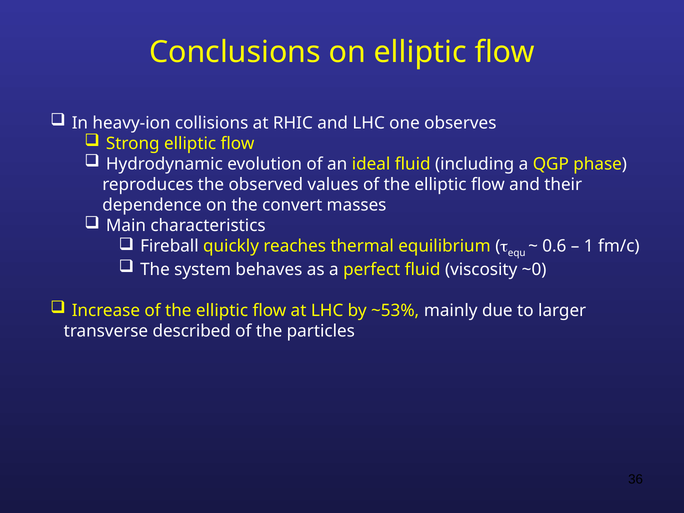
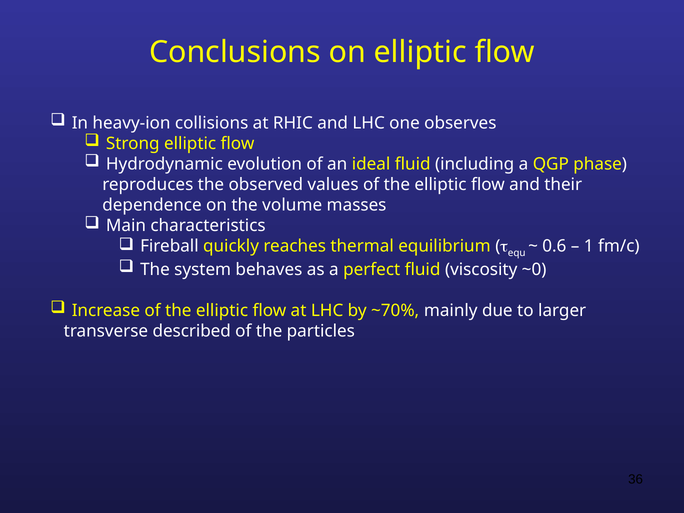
convert: convert -> volume (292, 205)
~53%: ~53% -> ~70% (395, 311)
